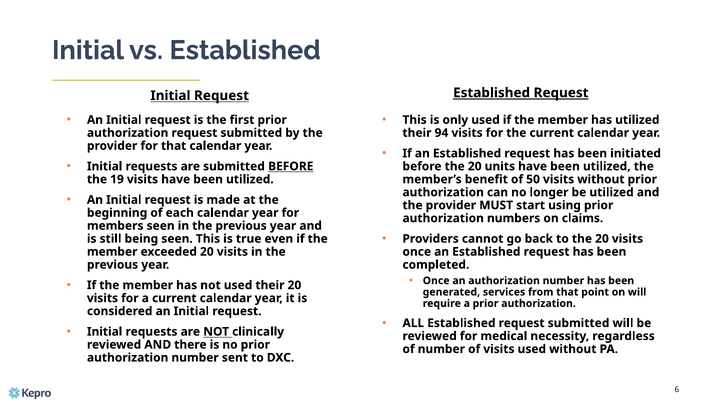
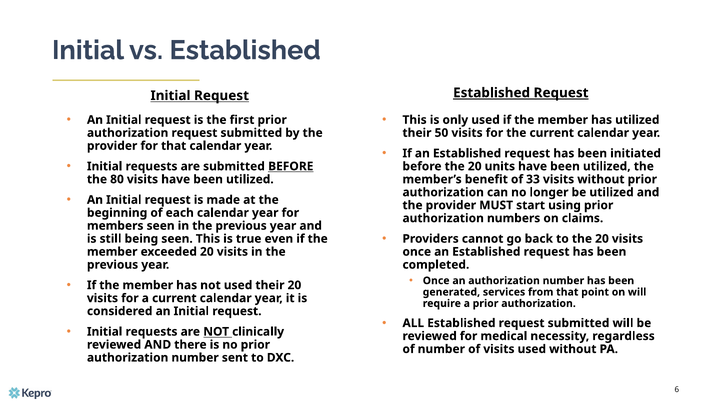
94: 94 -> 50 (441, 133)
19: 19 -> 80 (117, 179)
50: 50 -> 33 (533, 179)
